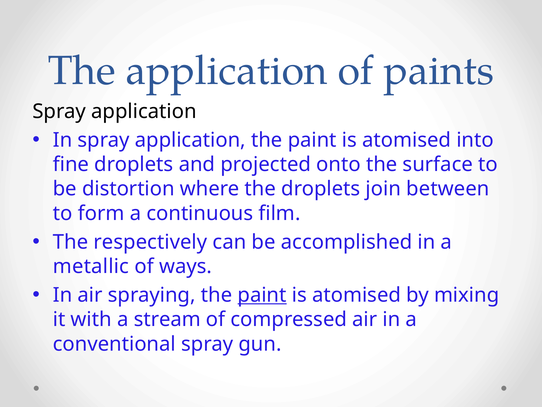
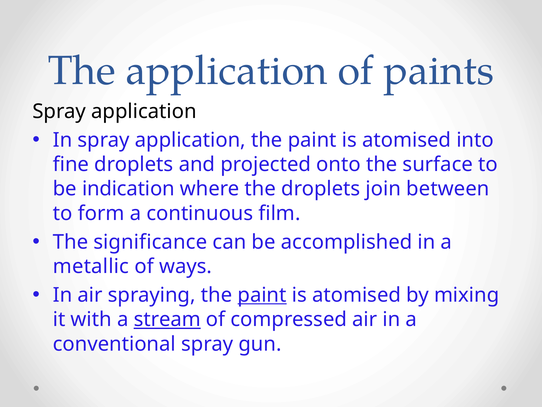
distortion: distortion -> indication (128, 189)
respectively: respectively -> significance (150, 242)
stream underline: none -> present (167, 319)
